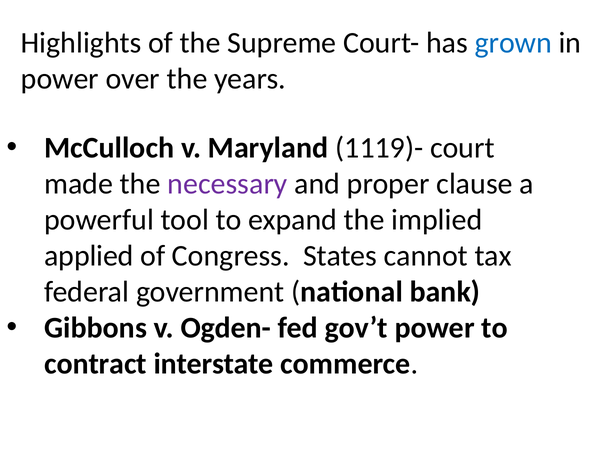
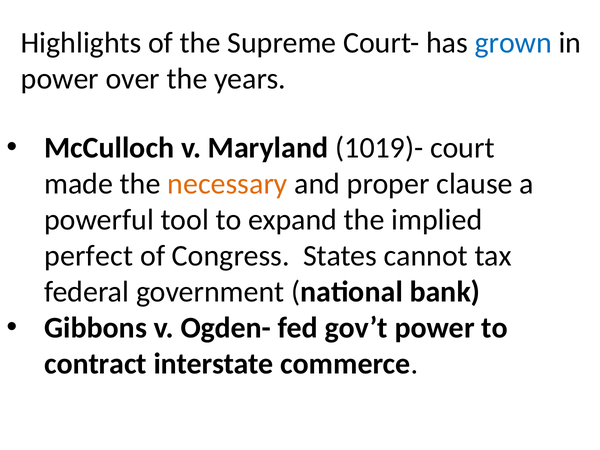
1119)-: 1119)- -> 1019)- (379, 148)
necessary colour: purple -> orange (227, 184)
applied: applied -> perfect (89, 256)
